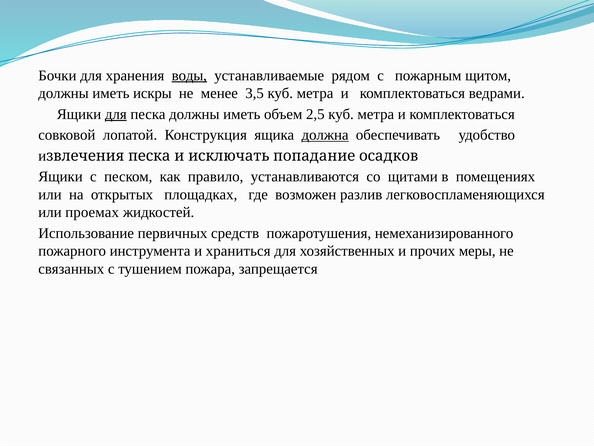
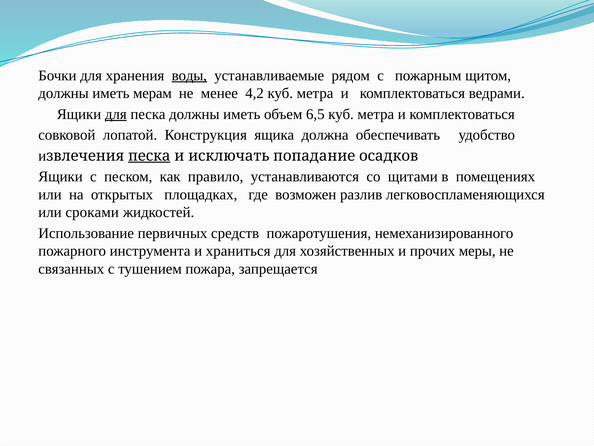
искры: искры -> мерам (152, 93)
3,5: 3,5 -> 4,2 (255, 93)
2,5: 2,5 -> 6,5 (315, 114)
должна underline: present -> none (325, 135)
песка underline: none -> present (149, 156)
проемах: проемах -> сроками (92, 212)
